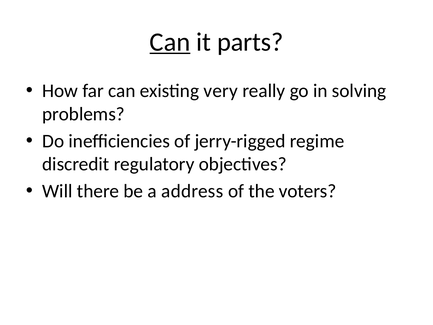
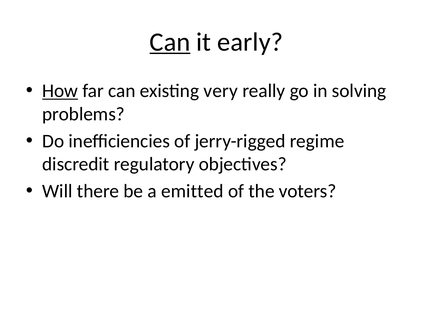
parts: parts -> early (250, 42)
How underline: none -> present (60, 91)
address: address -> emitted (192, 191)
